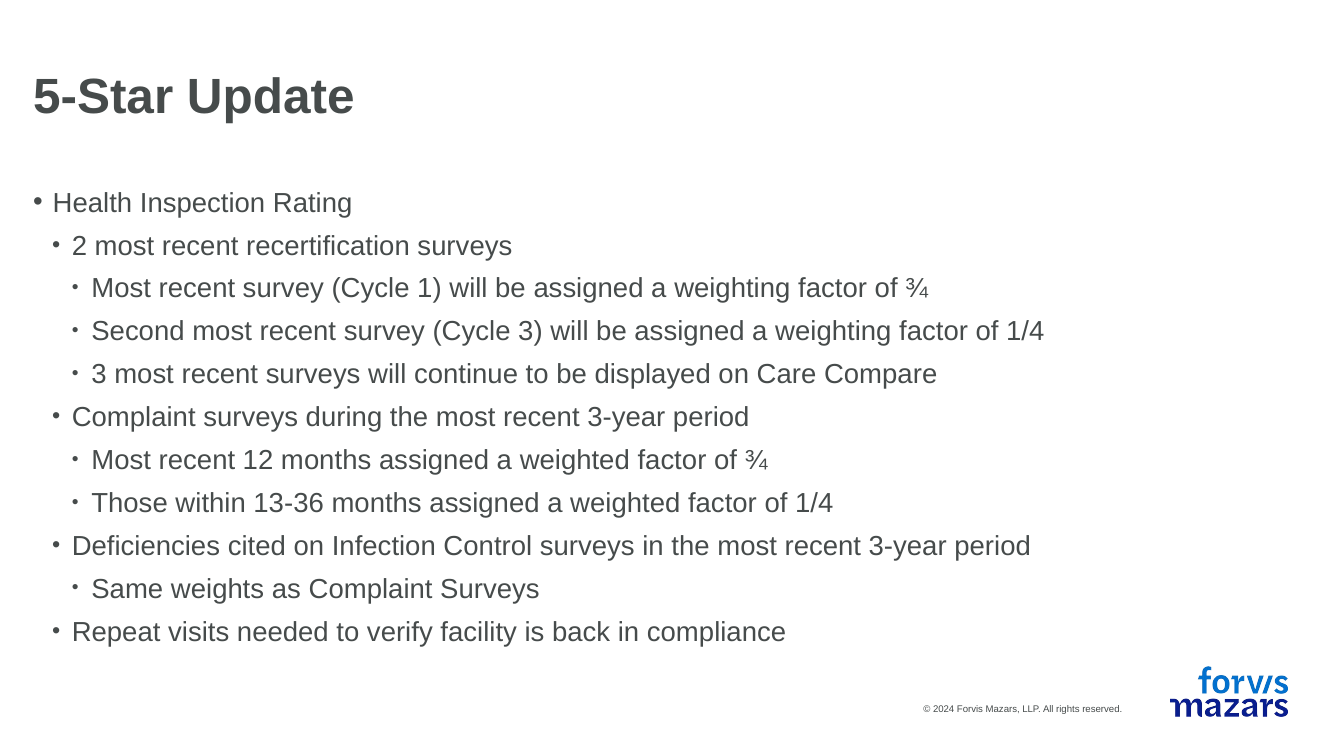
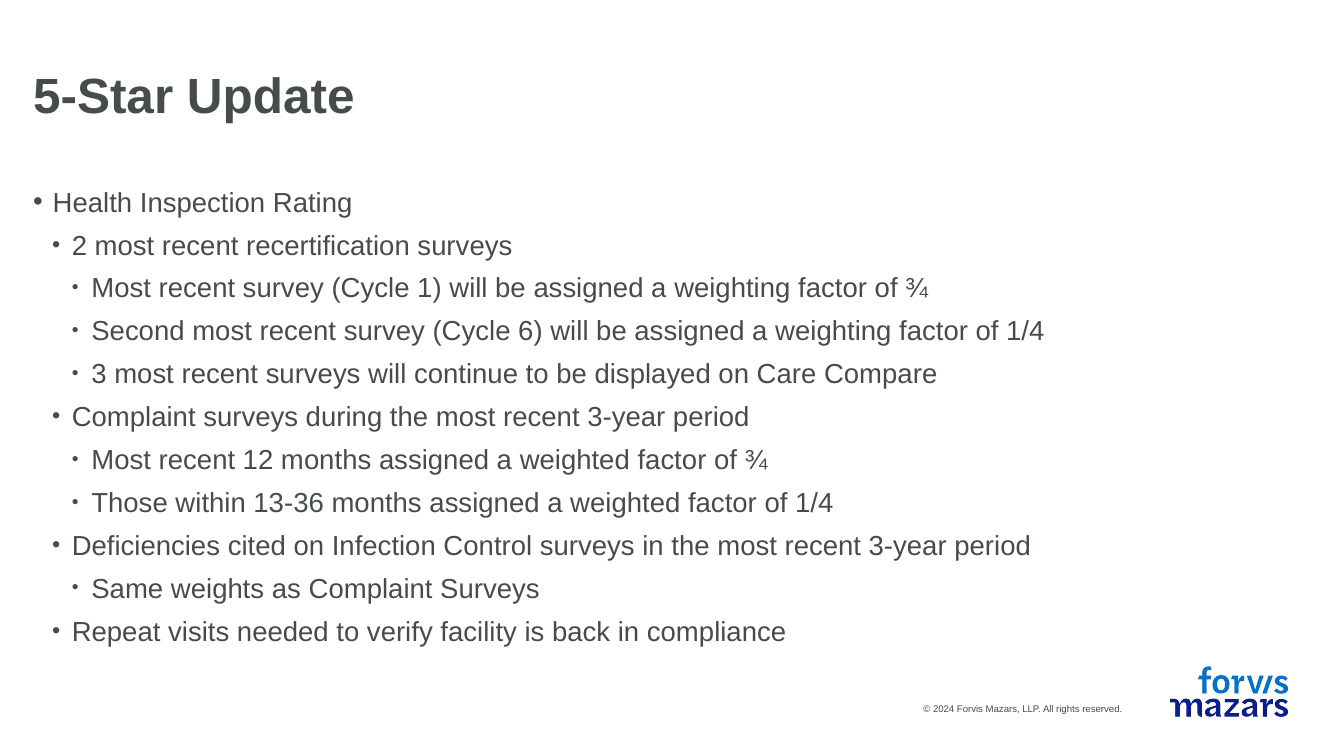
Cycle 3: 3 -> 6 (530, 332)
